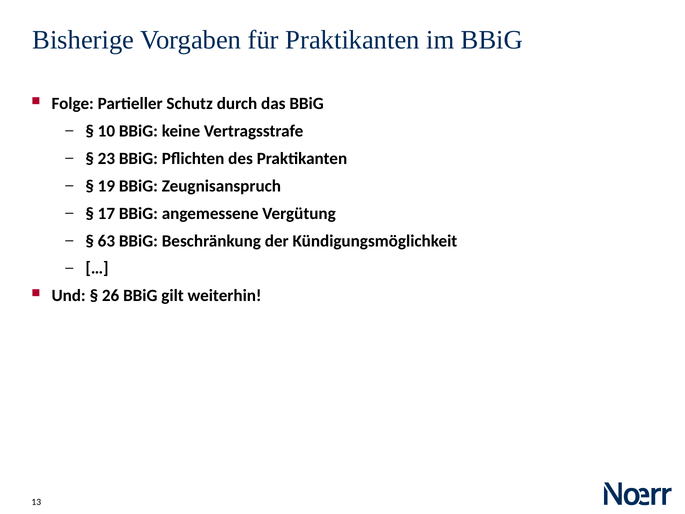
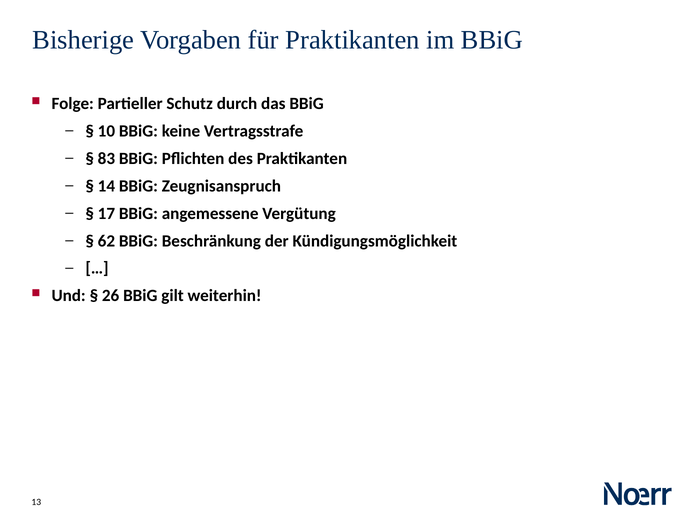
23: 23 -> 83 (106, 158)
19: 19 -> 14 (106, 186)
63: 63 -> 62 (106, 241)
